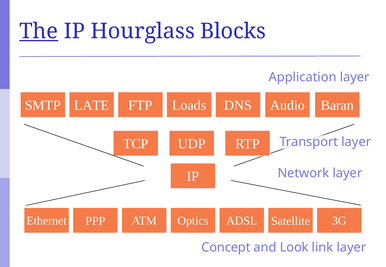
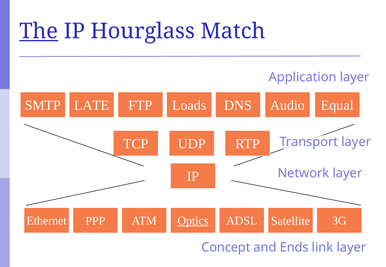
Blocks: Blocks -> Match (233, 31)
Baran: Baran -> Equal (337, 105)
Optics underline: none -> present (193, 221)
Look: Look -> Ends (294, 248)
